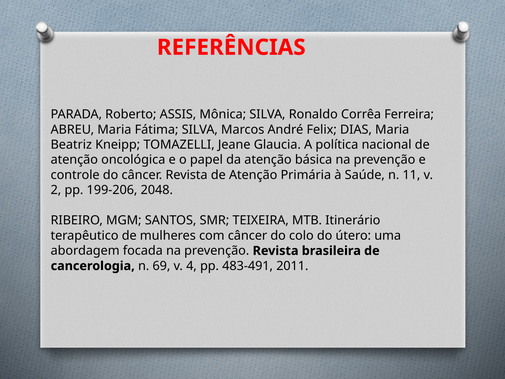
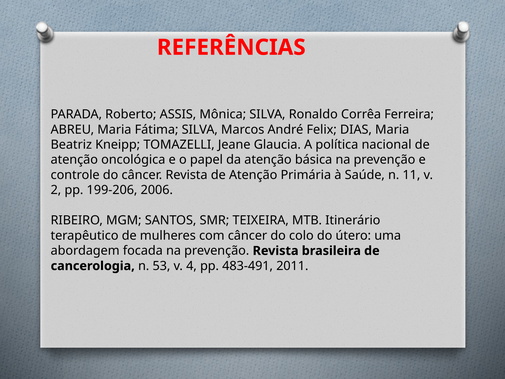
2048: 2048 -> 2006 (157, 190)
69: 69 -> 53 (161, 266)
